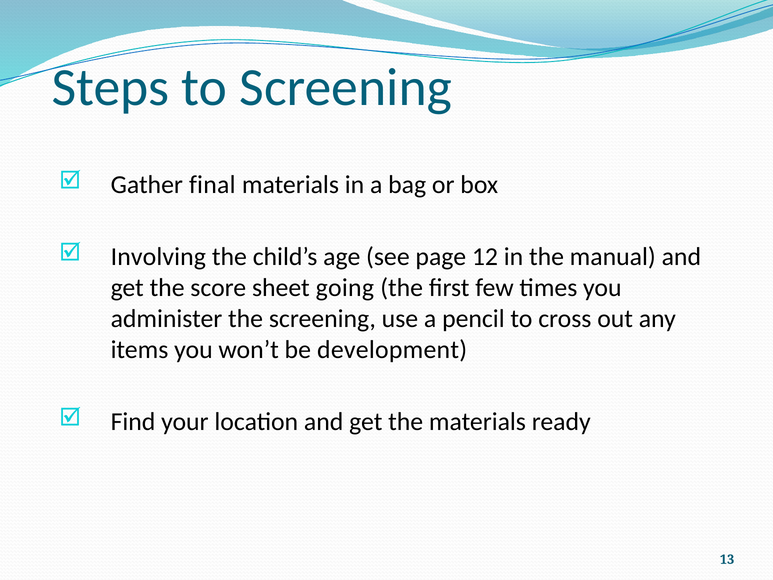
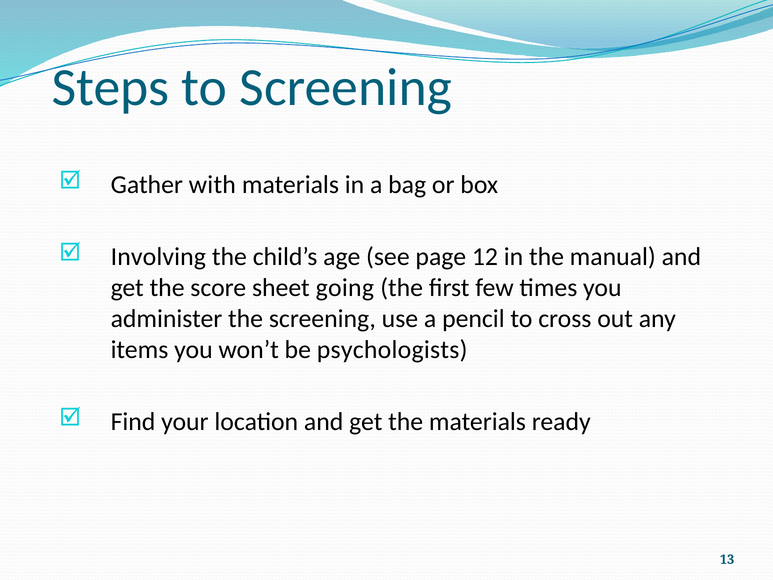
final: final -> with (212, 185)
development: development -> psychologists (392, 350)
